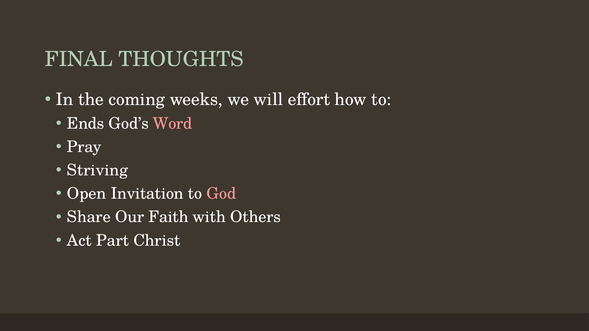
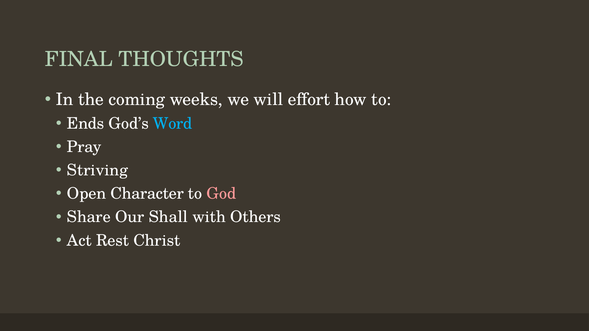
Word colour: pink -> light blue (173, 124)
Invitation: Invitation -> Character (147, 194)
Faith: Faith -> Shall (168, 217)
Part: Part -> Rest (113, 241)
